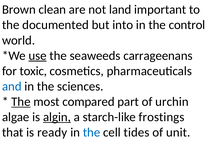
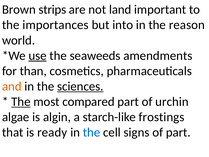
clean: clean -> strips (52, 10)
documented: documented -> importances (56, 25)
control: control -> reason (187, 25)
carrageenans: carrageenans -> amendments (158, 56)
toxic: toxic -> than (33, 71)
and colour: blue -> orange (12, 86)
sciences underline: none -> present (80, 86)
algin underline: present -> none (57, 117)
tides: tides -> signs (137, 132)
of unit: unit -> part (178, 132)
